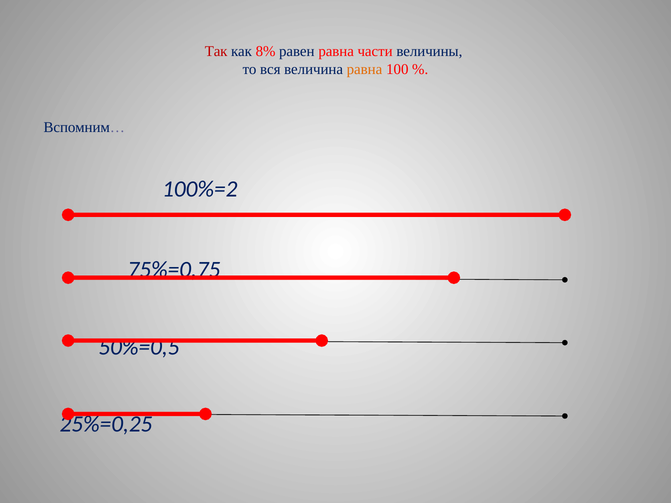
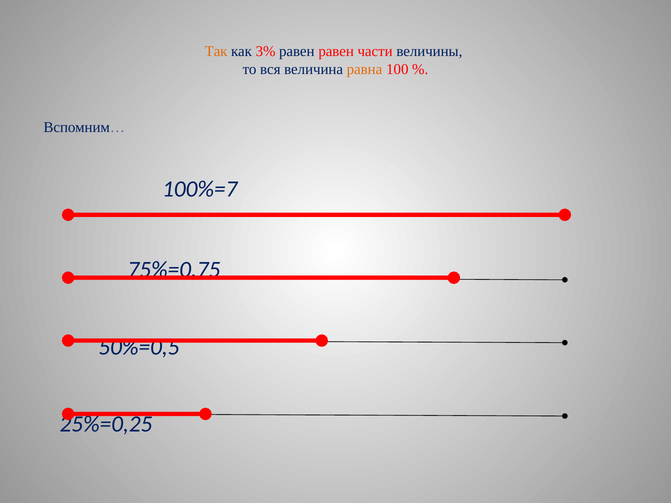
Так colour: red -> orange (216, 51)
8%: 8% -> 3% (266, 51)
равен равна: равна -> равен (336, 51)
100%=2: 100%=2 -> 100%=7 (200, 189)
